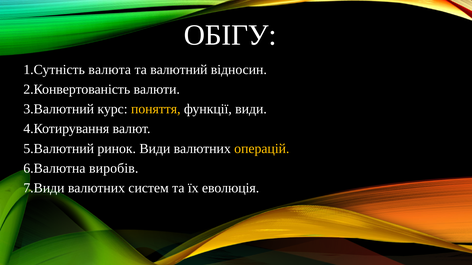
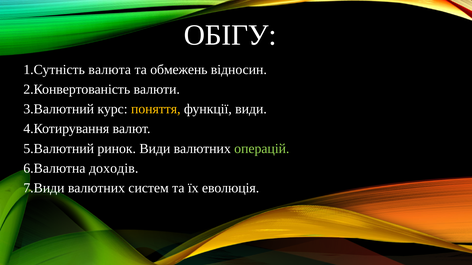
валютний: валютний -> обмежень (179, 70)
операцій colour: yellow -> light green (262, 149)
виробів: виробів -> доходів (114, 169)
